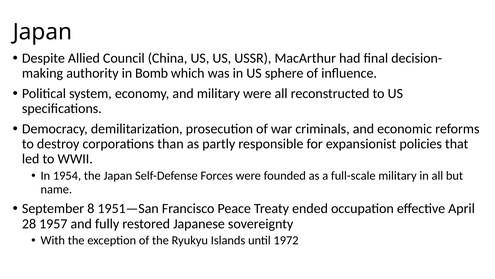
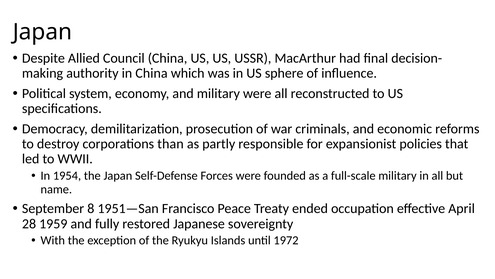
in Bomb: Bomb -> China (151, 73)
1957: 1957 -> 1959 (53, 223)
